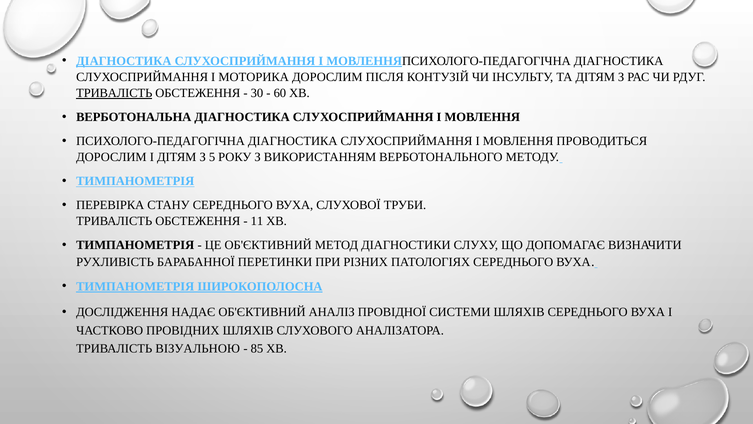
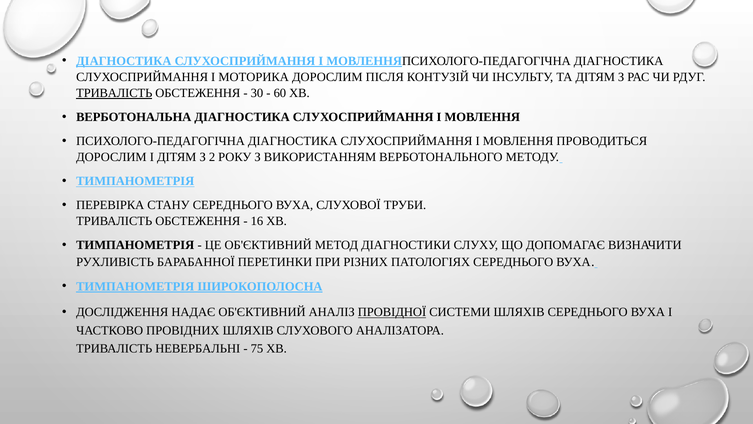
5: 5 -> 2 (212, 157)
11: 11 -> 16 (257, 221)
ПРОВІДНОЇ underline: none -> present (392, 312)
ВІЗУАЛЬНОЮ: ВІЗУАЛЬНОЮ -> НЕВЕРБАЛЬНІ (198, 348)
85: 85 -> 75 (257, 348)
